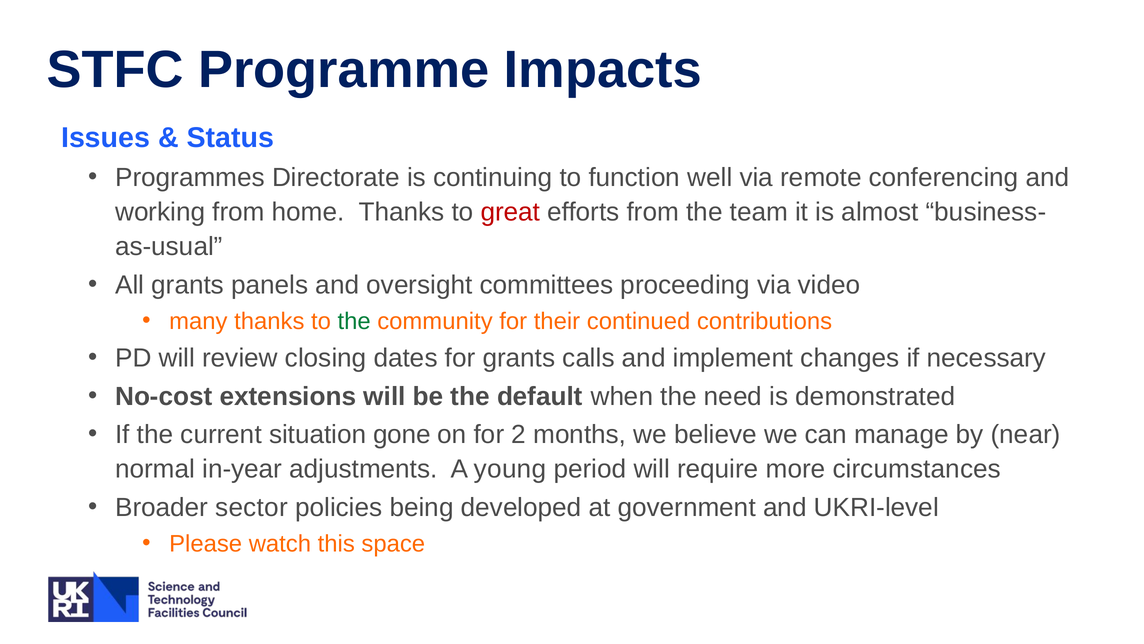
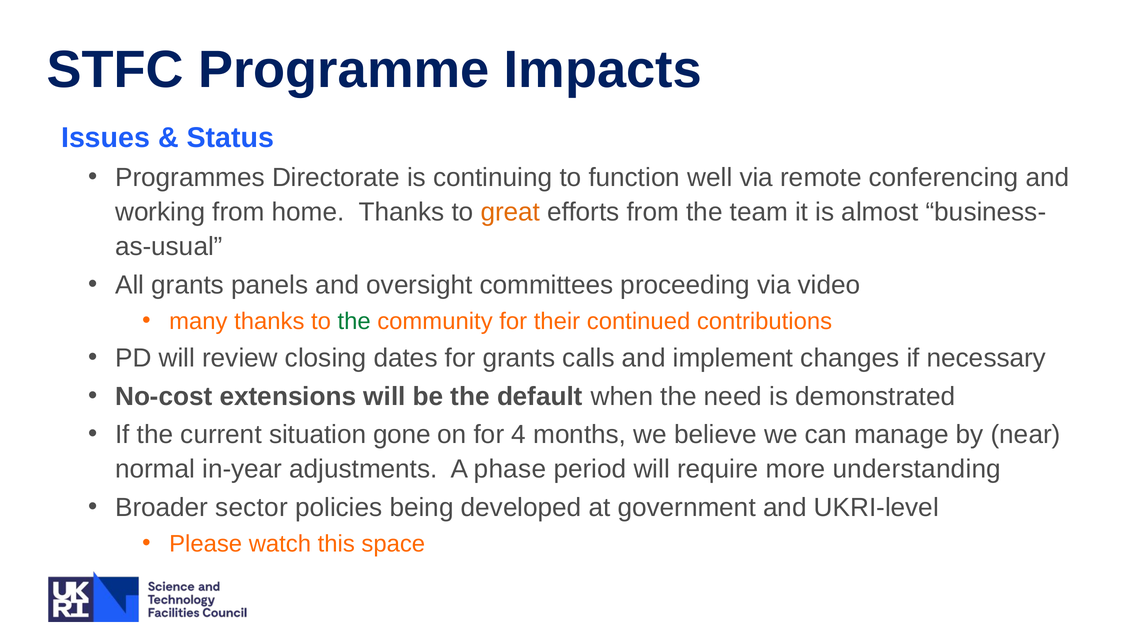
great colour: red -> orange (510, 212)
2: 2 -> 4 (519, 434)
young: young -> phase (510, 469)
circumstances: circumstances -> understanding (917, 469)
